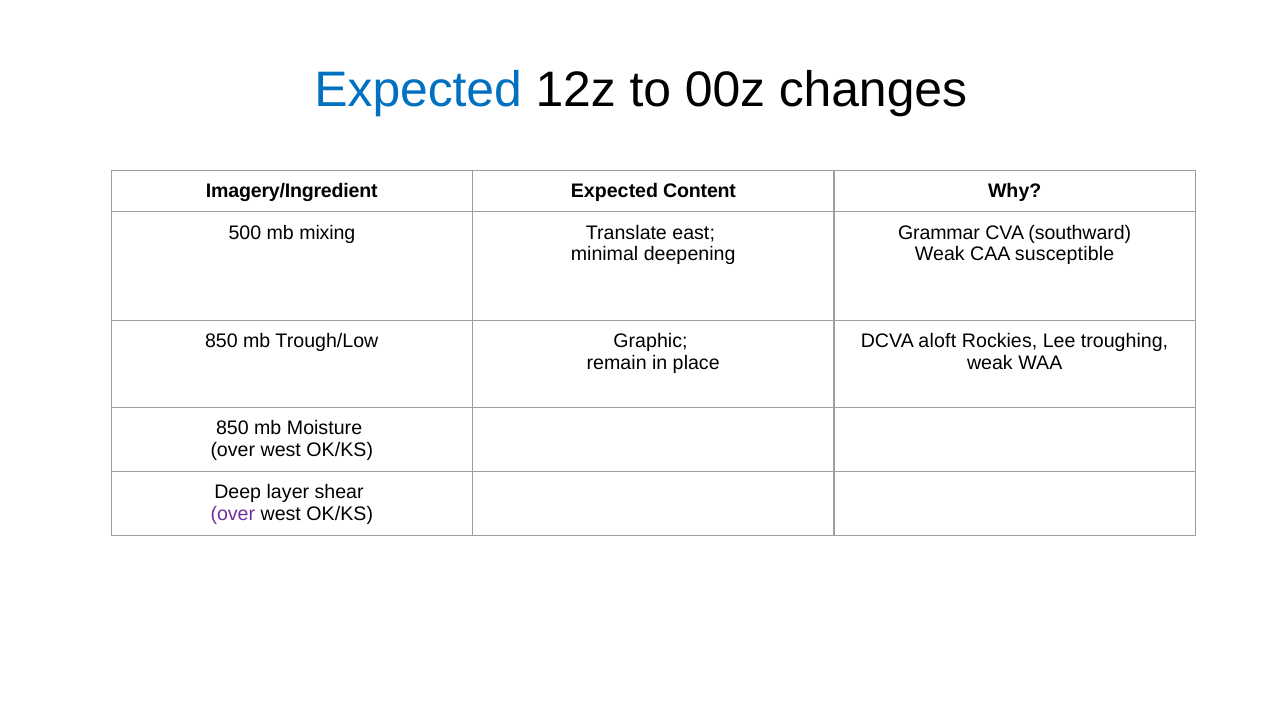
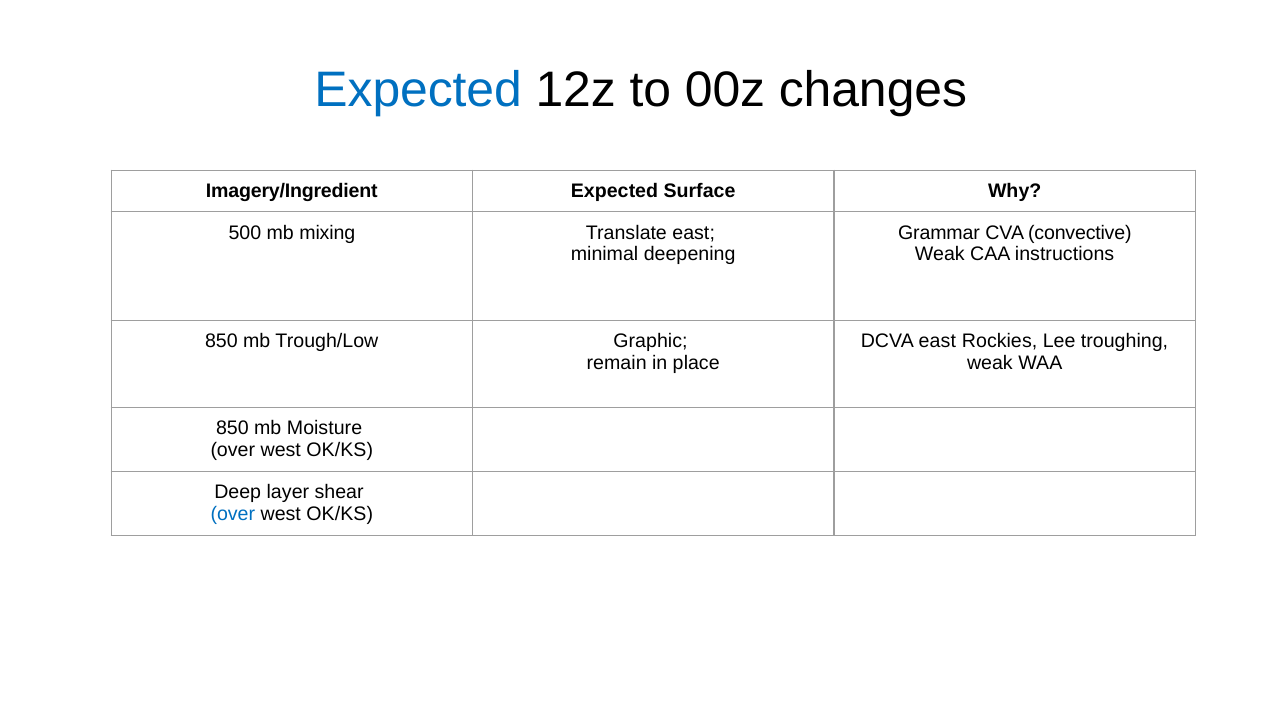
Content: Content -> Surface (700, 191)
southward: southward -> convective (1080, 233)
susceptible: susceptible -> instructions (1065, 254)
DCVA aloft: aloft -> east (937, 342)
over colour: purple -> blue (233, 514)
